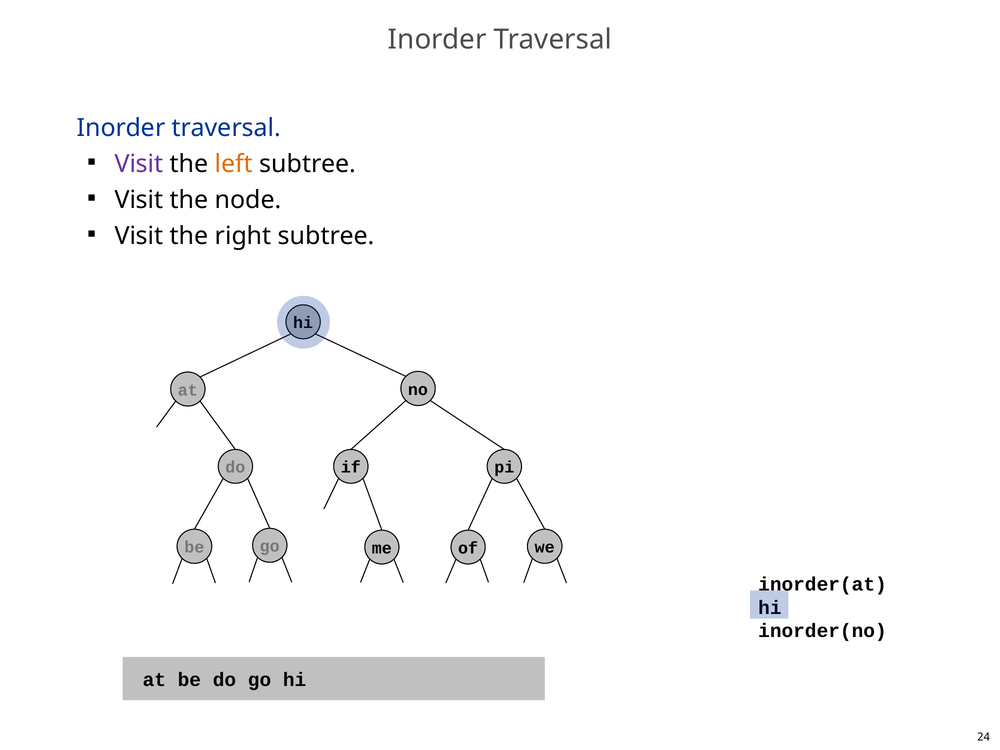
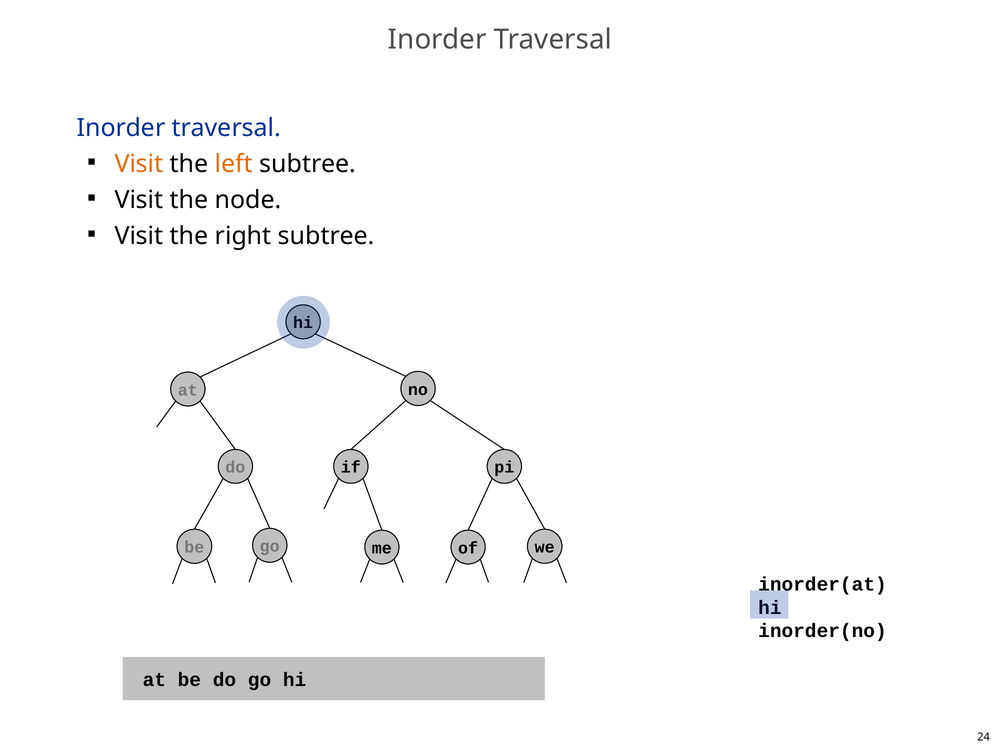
Visit colour: purple -> orange (139, 164)
